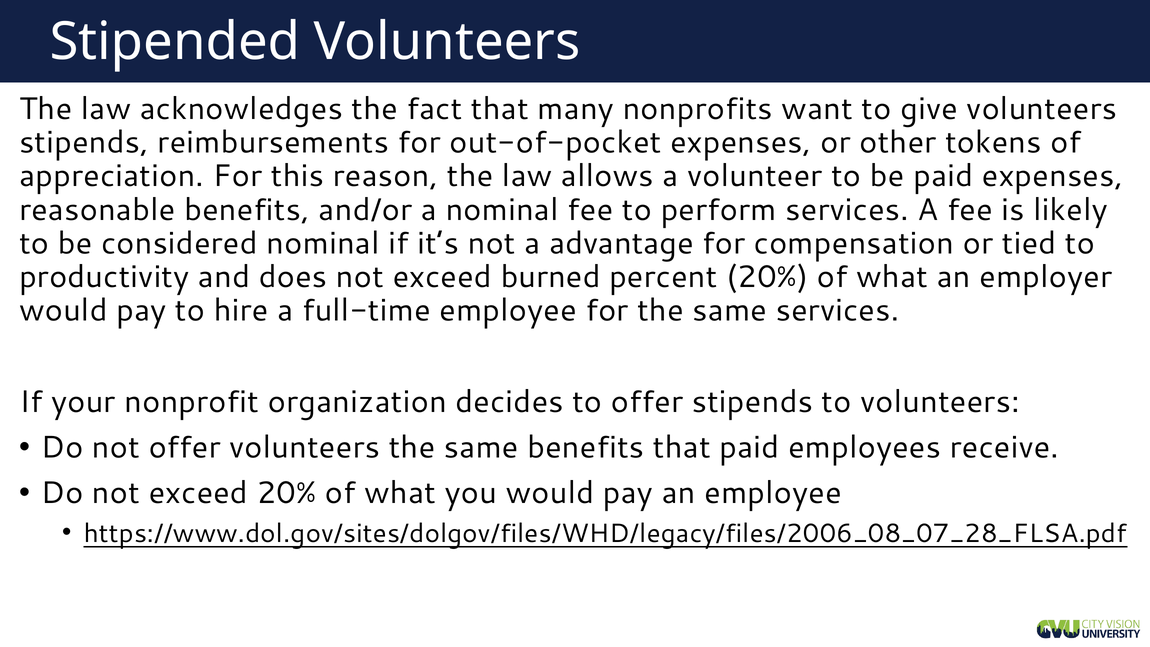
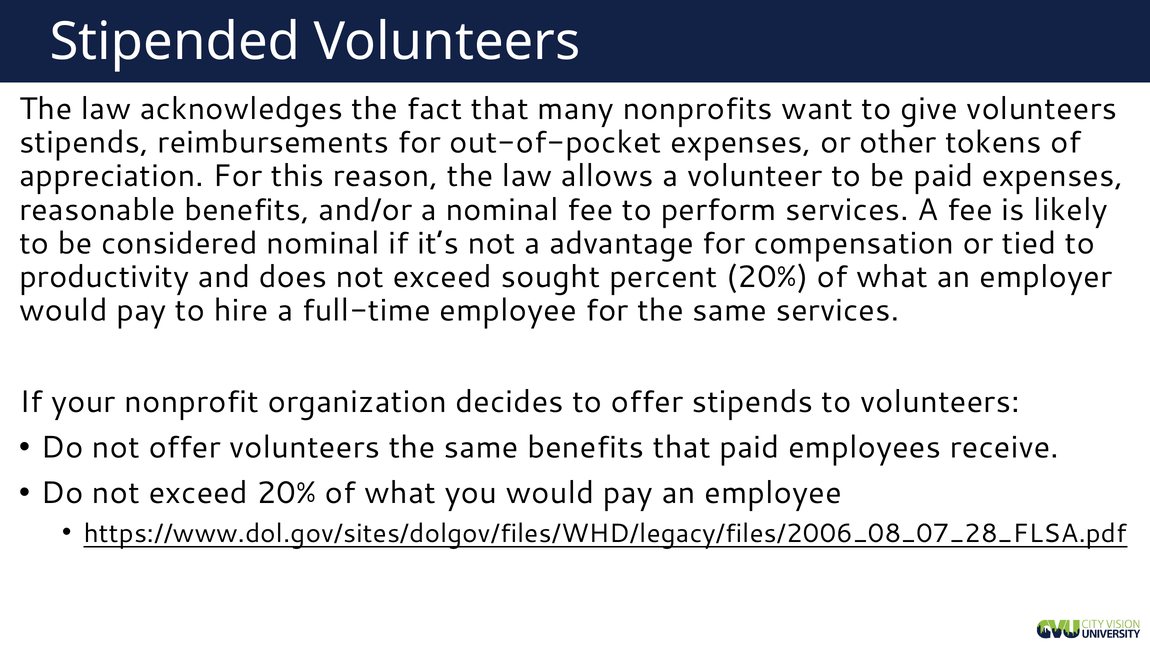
burned: burned -> sought (550, 277)
